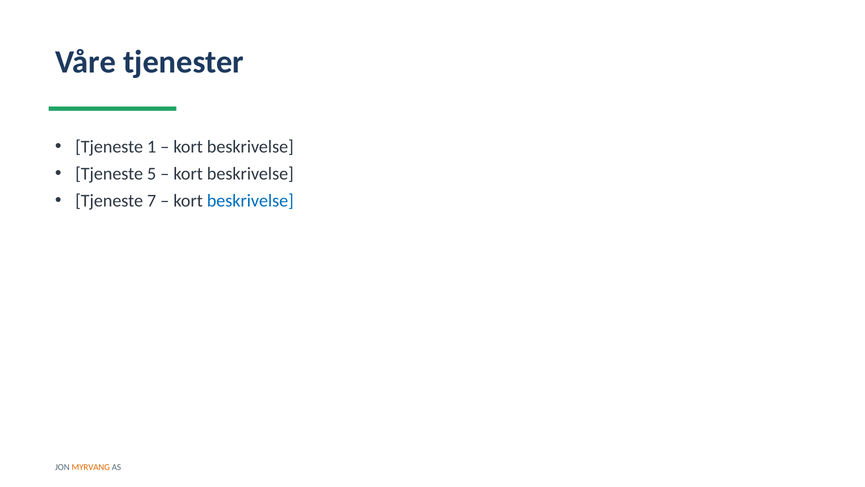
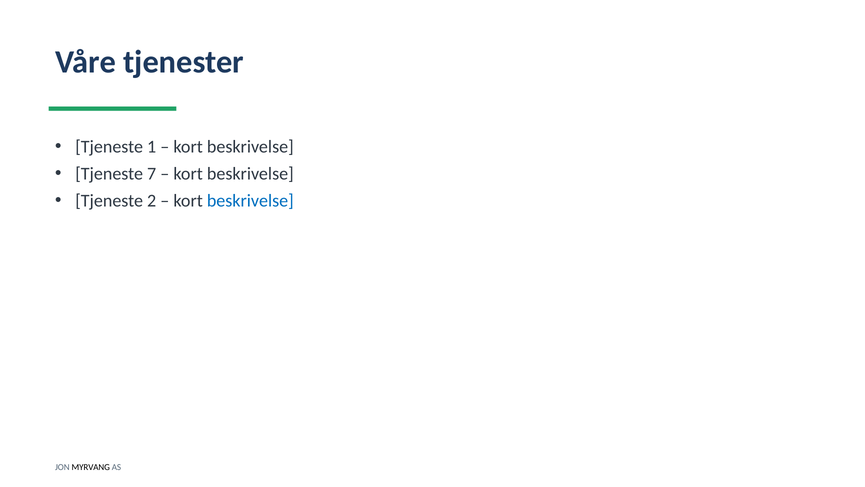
5: 5 -> 7 (152, 174)
7: 7 -> 2 (152, 201)
MYRVANG colour: orange -> black (91, 467)
